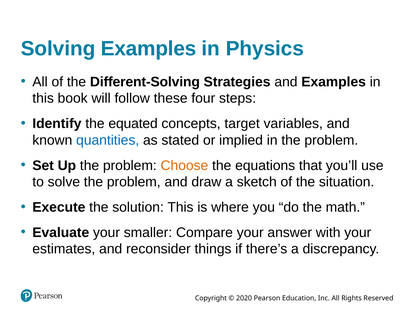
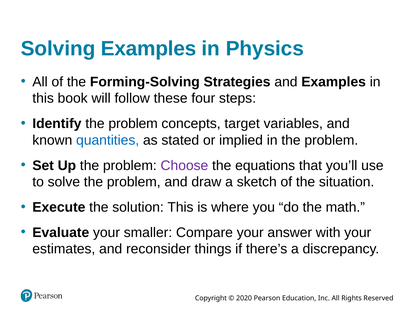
Different-Solving: Different-Solving -> Forming-Solving (145, 82)
Identify the equated: equated -> problem (133, 124)
Choose colour: orange -> purple (184, 166)
